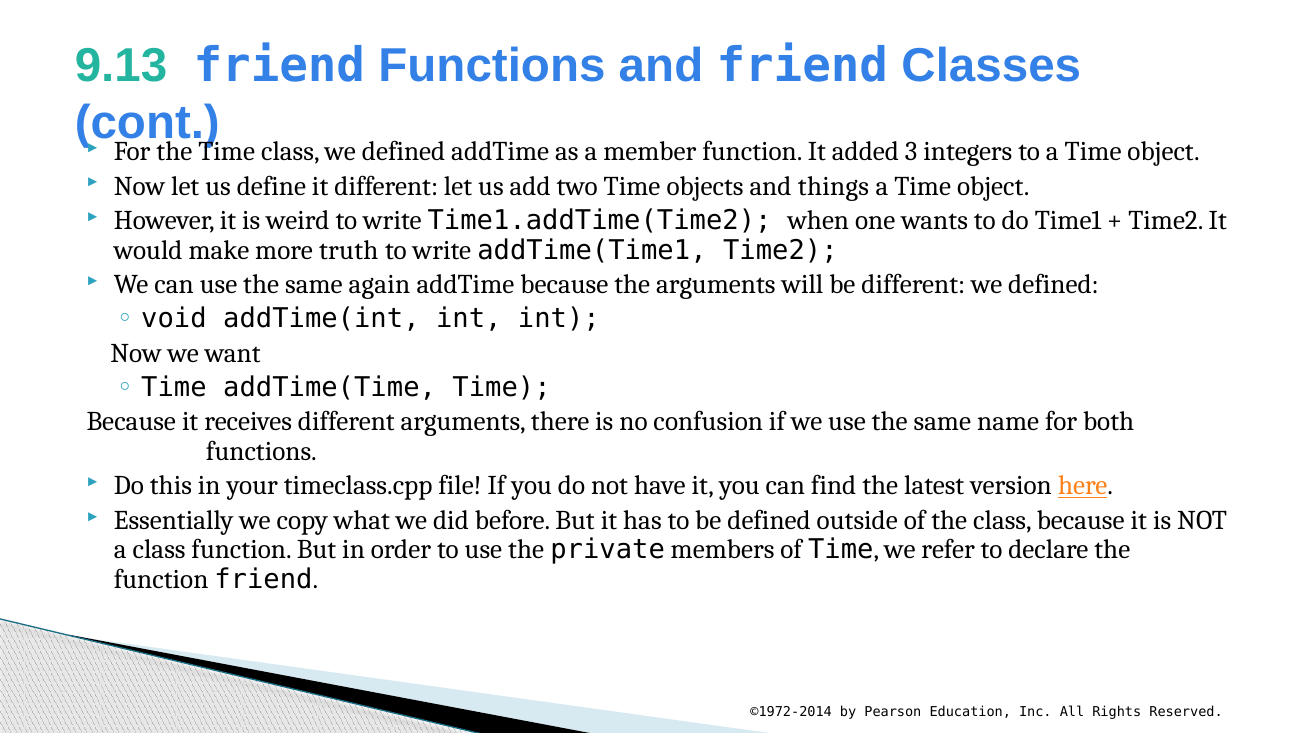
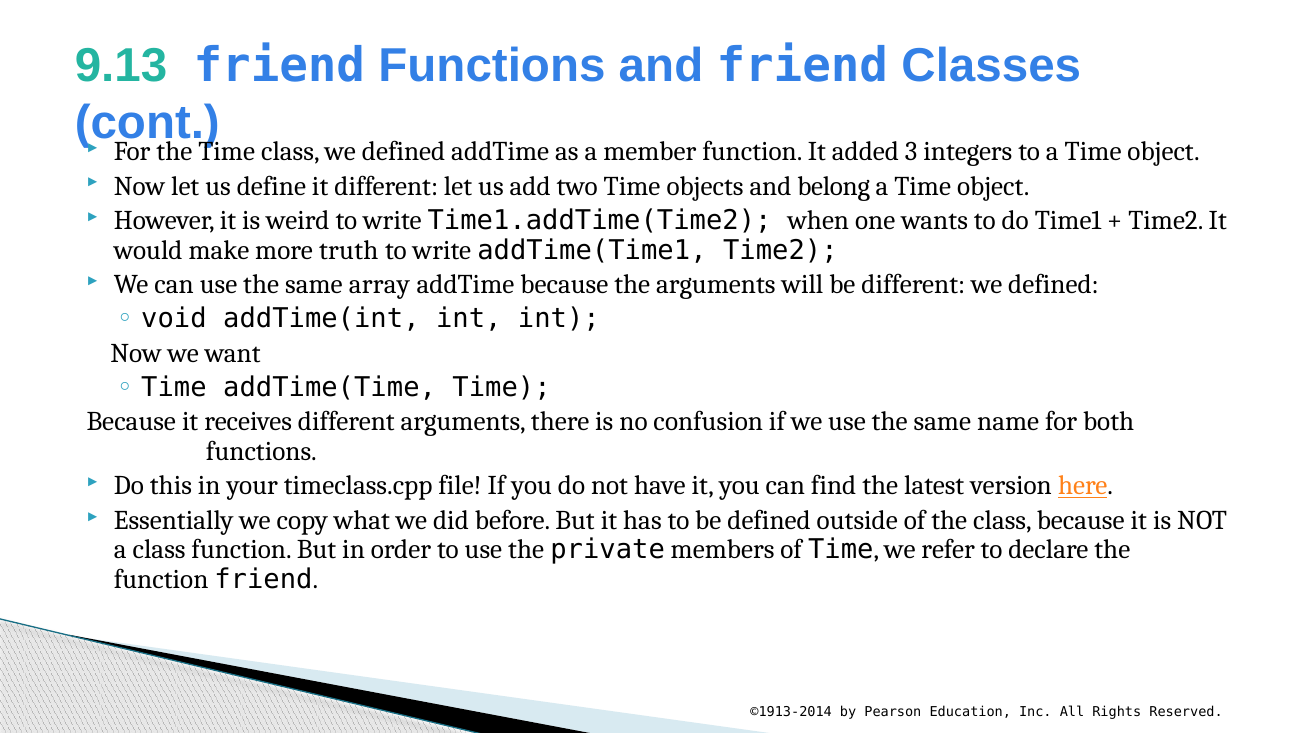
things: things -> belong (834, 186)
again: again -> array (379, 285)
©1972-2014: ©1972-2014 -> ©1913-2014 (791, 712)
